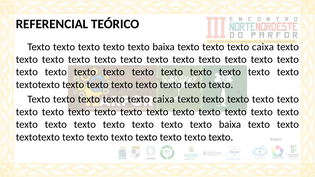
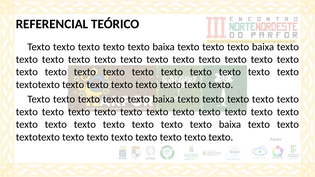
caixa: caixa -> baixa (263, 47)
caixa: caixa -> baixa (164, 99)
